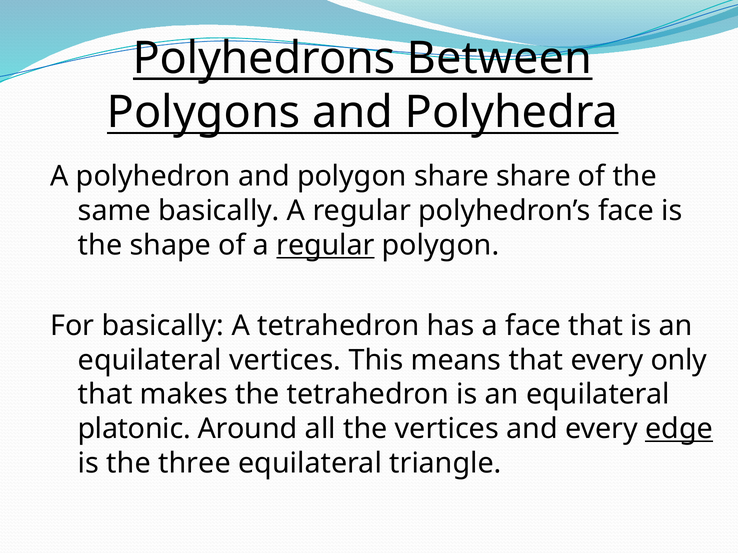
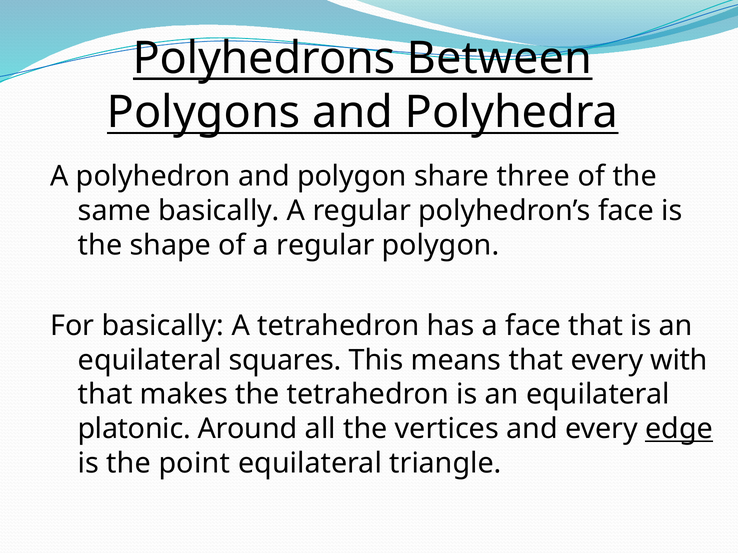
share share: share -> three (533, 177)
regular underline: present -> none (326, 246)
equilateral vertices: vertices -> squares (285, 360)
only: only -> with (679, 360)
three: three -> point (194, 464)
